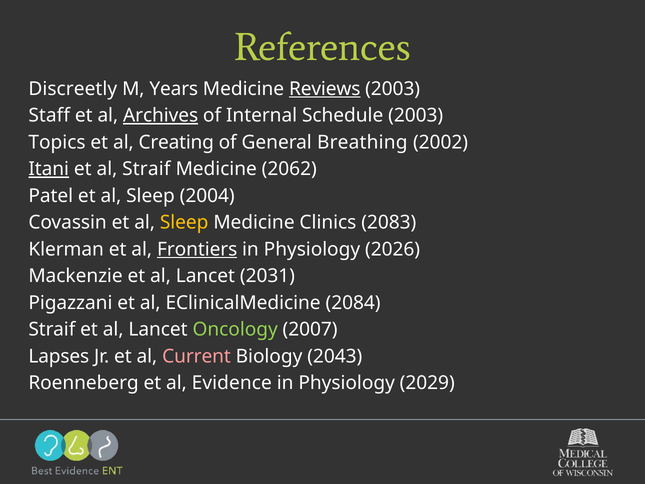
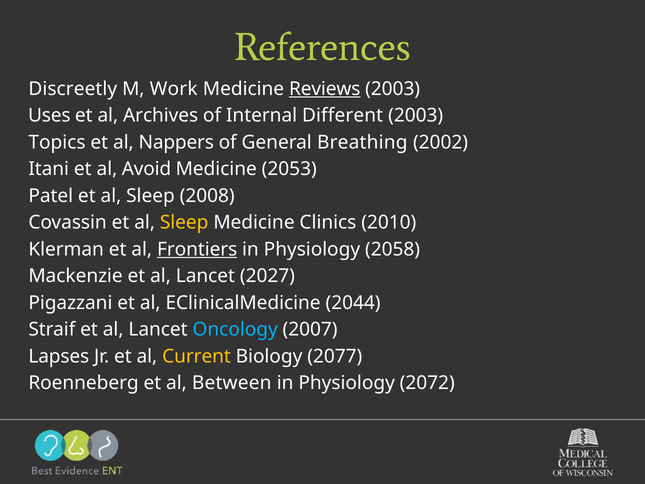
Years: Years -> Work (174, 89)
Staff: Staff -> Uses (49, 115)
Archives underline: present -> none (161, 115)
Schedule: Schedule -> Different (343, 115)
Creating: Creating -> Nappers (176, 142)
Itani underline: present -> none (49, 169)
al Straif: Straif -> Avoid (146, 169)
2062: 2062 -> 2053 (289, 169)
2004: 2004 -> 2008 (207, 196)
2083: 2083 -> 2010 (389, 222)
2026: 2026 -> 2058 (393, 249)
2031: 2031 -> 2027 (267, 276)
2084: 2084 -> 2044 (353, 303)
Oncology colour: light green -> light blue (235, 329)
Current colour: pink -> yellow (197, 356)
2043: 2043 -> 2077 (335, 356)
Evidence: Evidence -> Between (232, 383)
2029: 2029 -> 2072 (427, 383)
